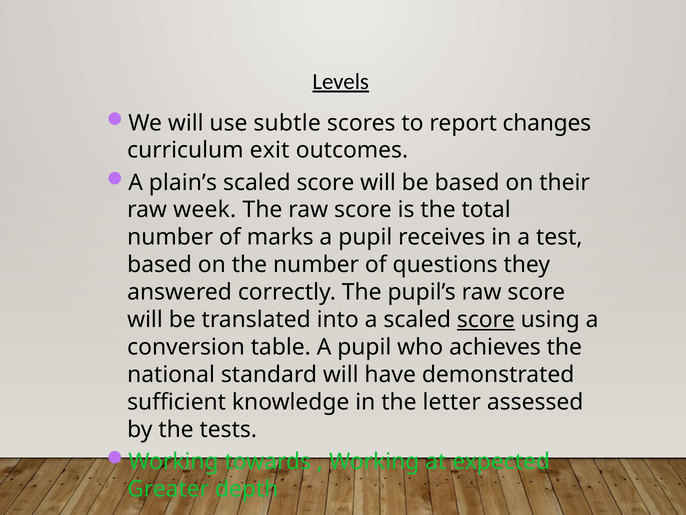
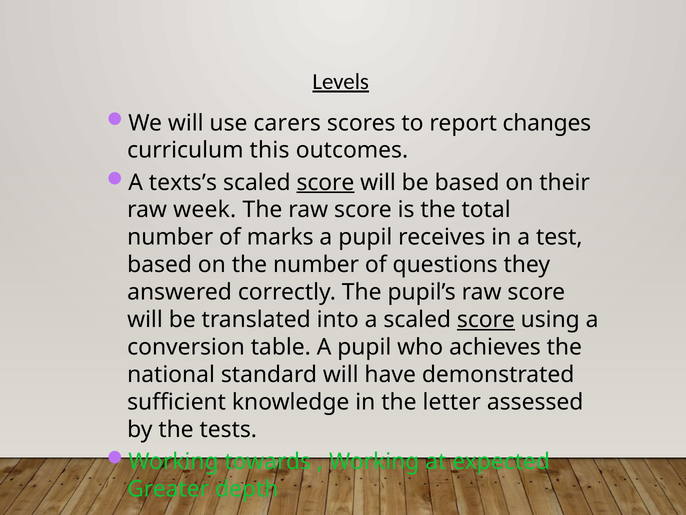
subtle: subtle -> carers (287, 123)
exit: exit -> this (270, 150)
plain’s: plain’s -> texts’s (183, 182)
score underline: none -> present (325, 182)
